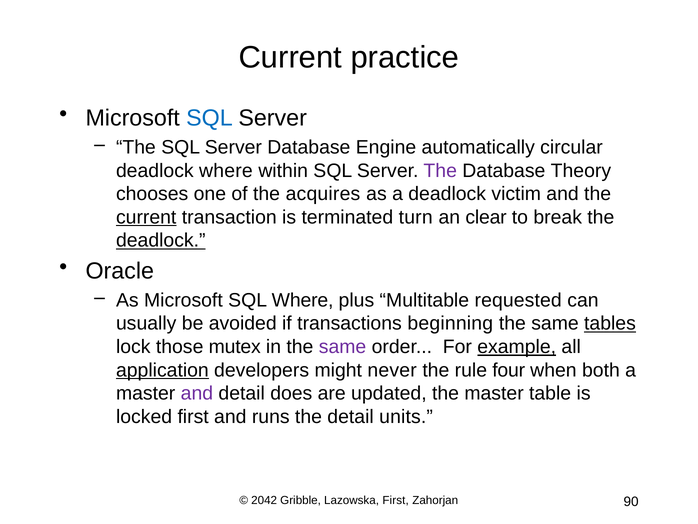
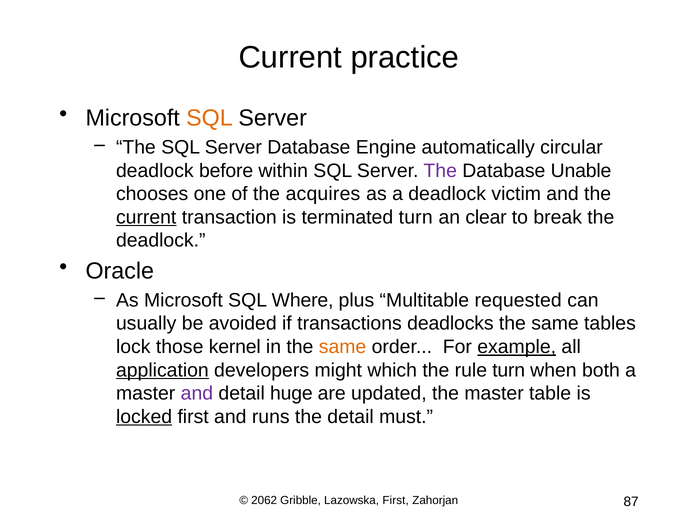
SQL colour: blue -> orange (209, 118)
deadlock where: where -> before (226, 170)
Theory: Theory -> Unable (581, 170)
deadlock underline: present -> none (161, 240)
beginning: beginning -> deadlocks (450, 323)
tables underline: present -> none (610, 323)
mutex: mutex -> kernel (235, 347)
same colour: purple -> orange (343, 347)
never: never -> which (392, 370)
rule four: four -> turn (509, 370)
does: does -> huge (291, 393)
locked underline: none -> present (144, 416)
units: units -> must (406, 416)
2042: 2042 -> 2062 (264, 500)
90: 90 -> 87 (631, 501)
